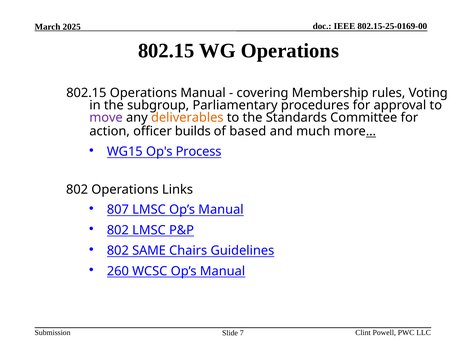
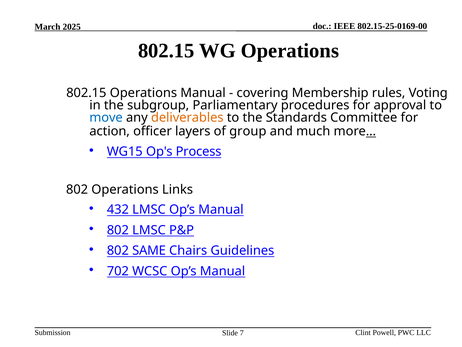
move colour: purple -> blue (106, 117)
builds: builds -> layers (193, 131)
based: based -> group (248, 131)
807: 807 -> 432 (118, 209)
260: 260 -> 702 (118, 271)
